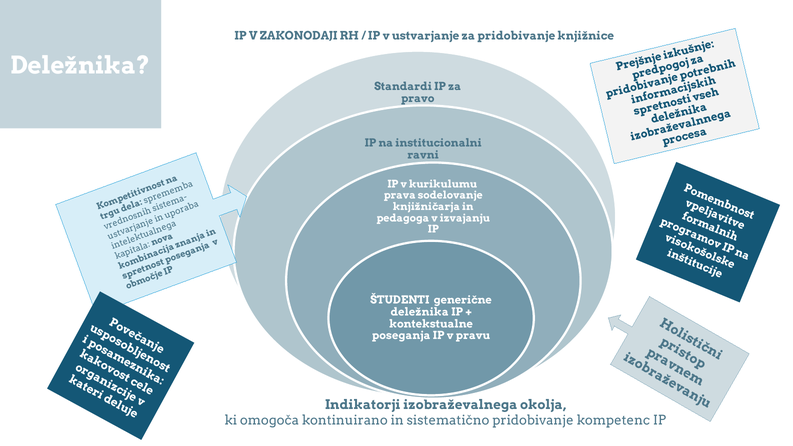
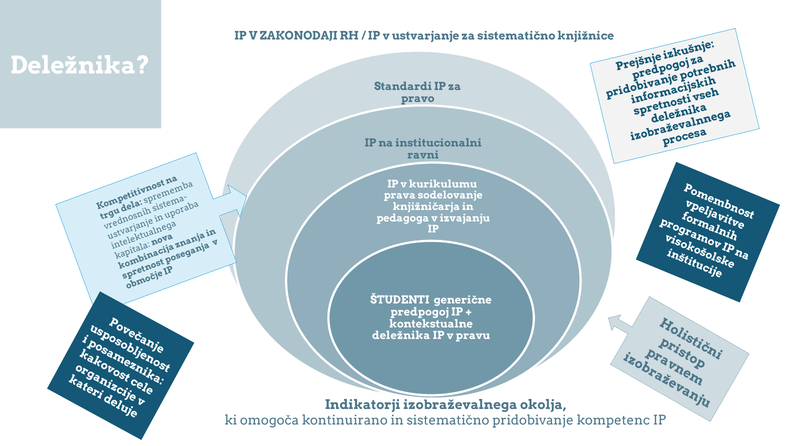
pridobivanje: pridobivanje -> sistematično (516, 36)
deležnika: deležnika -> predpogoj (420, 312)
poseganja: poseganja -> deležnika (401, 336)
